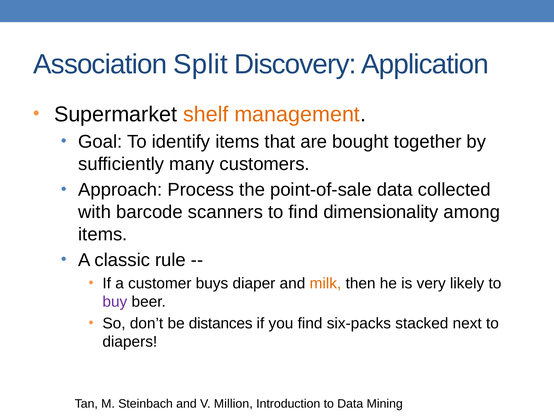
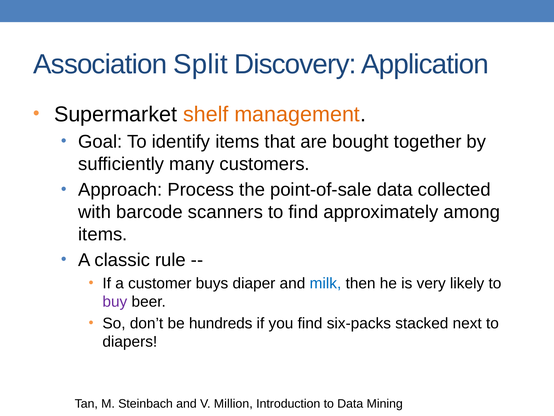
dimensionality: dimensionality -> approximately (381, 212)
milk colour: orange -> blue (325, 283)
distances: distances -> hundreds (221, 323)
